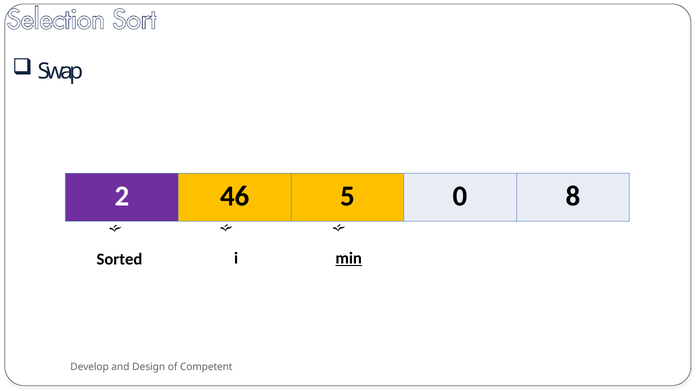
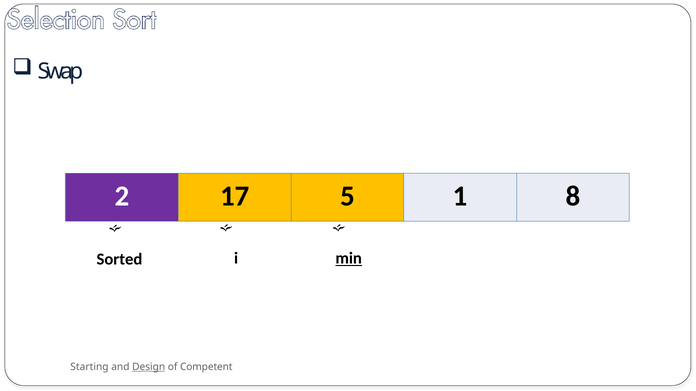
46: 46 -> 17 (235, 196)
0: 0 -> 1 (460, 196)
Develop: Develop -> Starting (89, 367)
Design underline: none -> present (149, 367)
